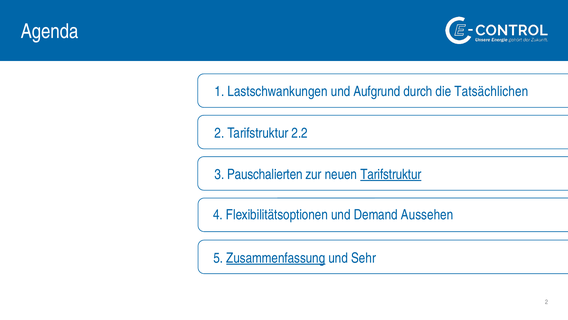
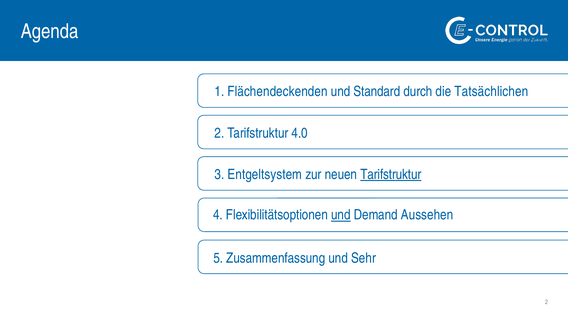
Lastschwankungen: Lastschwankungen -> Flächendeckenden (278, 91)
Aufgrund: Aufgrund -> Standard (377, 91)
2.2: 2.2 -> 4.0 (300, 133)
Pauschalierten: Pauschalierten -> Entgeltsystem (265, 174)
und underline: none -> present (341, 215)
Zusammenfassung underline: present -> none (276, 258)
